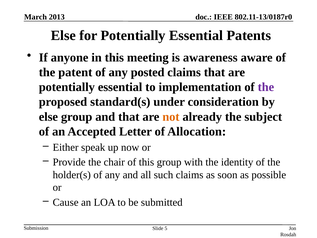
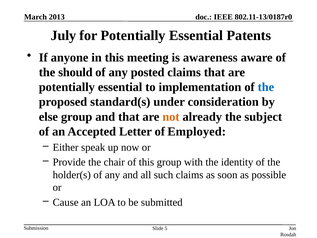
Else: Else -> July (63, 35)
patent: patent -> should (75, 72)
the colour: purple -> blue (266, 87)
Allocation: Allocation -> Employed (197, 131)
